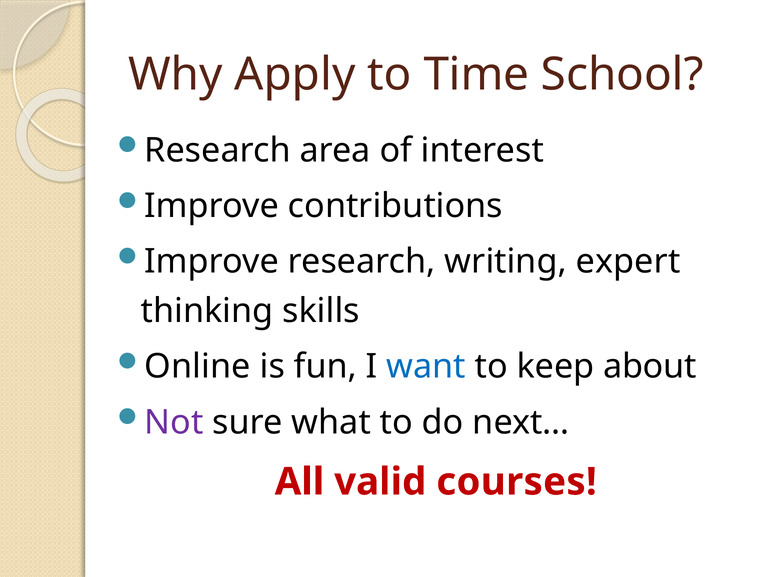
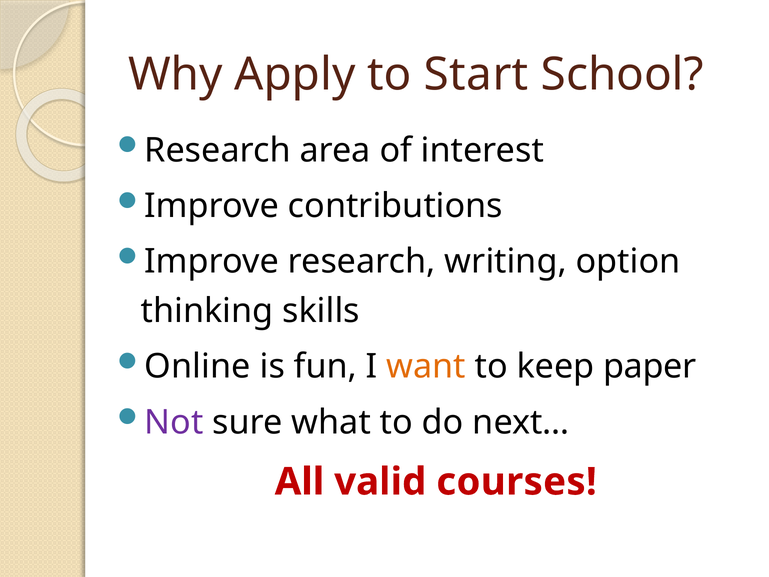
Time: Time -> Start (476, 74)
expert: expert -> option (628, 262)
want colour: blue -> orange (426, 366)
about: about -> paper (650, 366)
